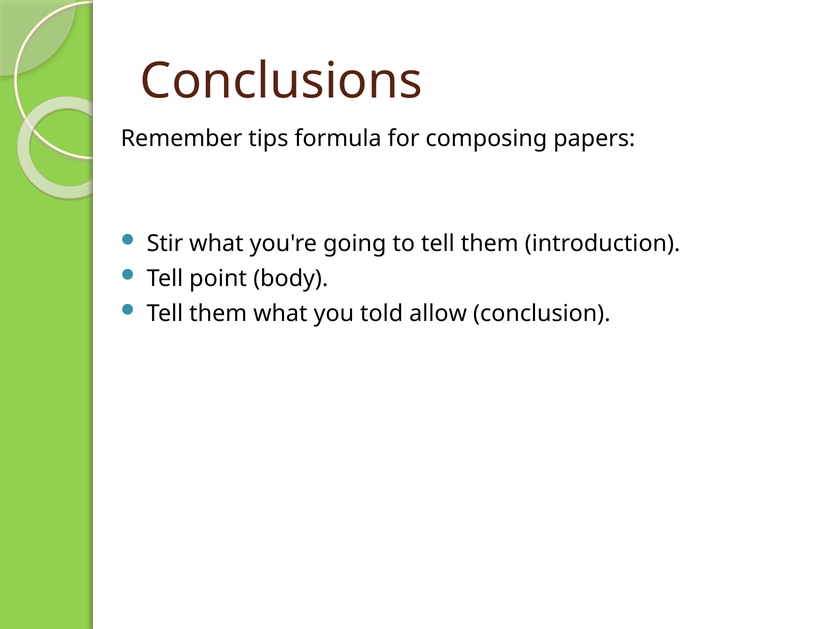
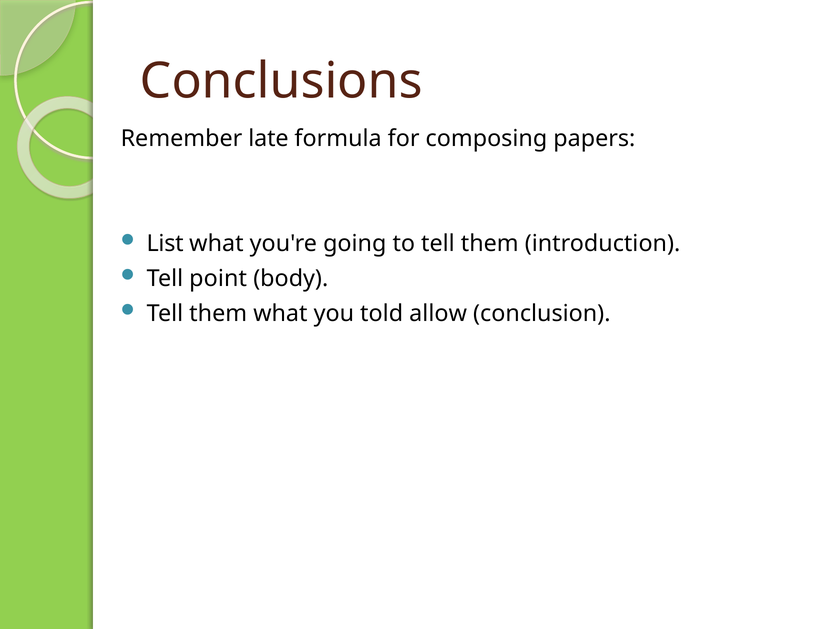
tips: tips -> late (268, 139)
Stir: Stir -> List (165, 244)
